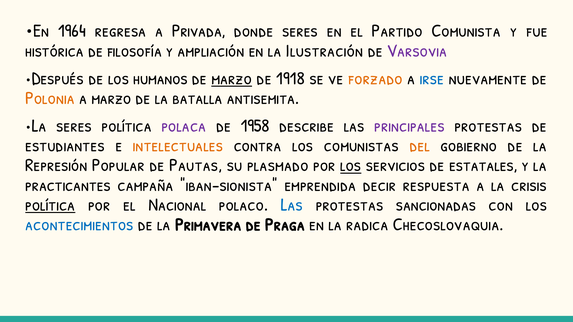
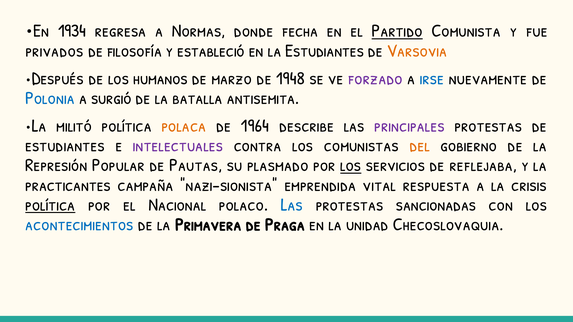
1964: 1964 -> 1934 (72, 31)
Privada: Privada -> Normas (199, 31)
donde seres: seres -> fecha (300, 31)
Partido underline: none -> present (397, 31)
histórica: histórica -> privados (54, 51)
ampliación: ampliación -> estableció (211, 51)
la Ilustración: Ilustración -> Estudiantes (325, 51)
Varsovia colour: purple -> orange (417, 51)
marzo underline: present -> none (232, 78)
1918: 1918 -> 1948 (290, 78)
forzado colour: orange -> purple (375, 78)
Polonia colour: orange -> blue (50, 98)
a marzo: marzo -> surgió (111, 98)
La seres: seres -> militó (74, 126)
polaca colour: purple -> orange (184, 126)
1958: 1958 -> 1964 (255, 126)
intelectuales colour: orange -> purple (178, 146)
estatales: estatales -> reflejaba (483, 165)
iban-sionista: iban-sionista -> nazi-sionista (229, 185)
decir: decir -> vital (379, 185)
radica: radica -> unidad (367, 225)
